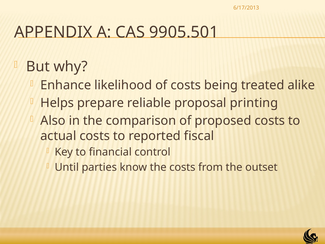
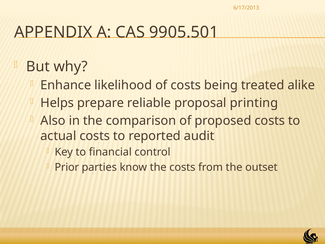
fiscal: fiscal -> audit (199, 136)
Until: Until -> Prior (67, 167)
